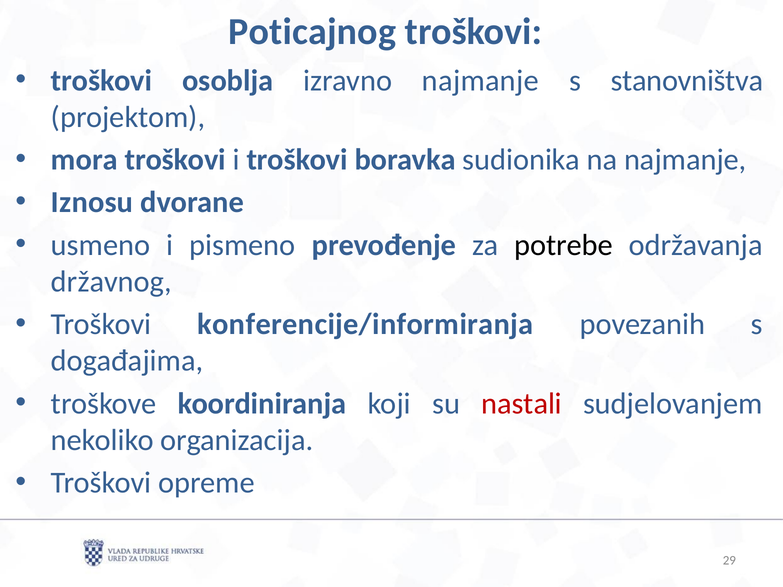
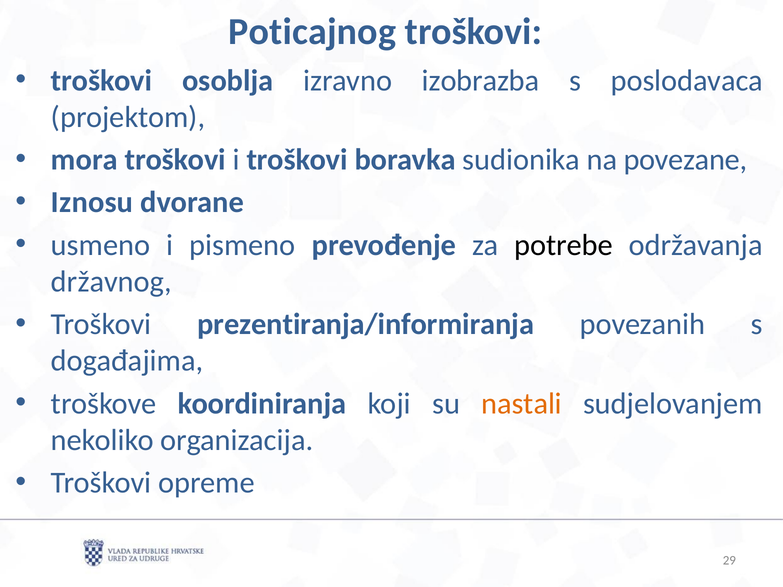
izravno najmanje: najmanje -> izobrazba (481, 81)
stanovništva: stanovništva -> poslodavaca (687, 81)
na najmanje: najmanje -> povezane (685, 160)
konferencije/informiranja: konferencije/informiranja -> prezentiranja/informiranja (366, 324)
nastali colour: red -> orange (522, 404)
